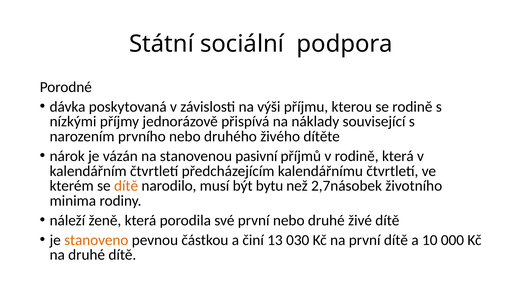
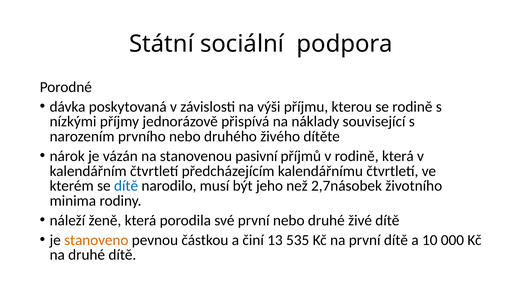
dítě colour: orange -> blue (126, 186)
bytu: bytu -> jeho (270, 186)
030: 030 -> 535 (298, 240)
